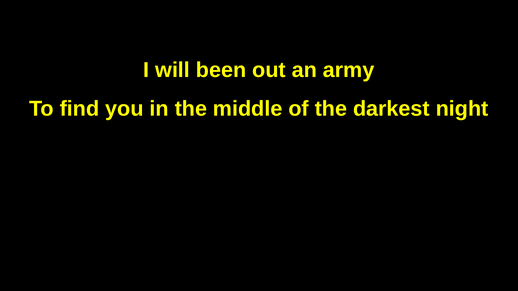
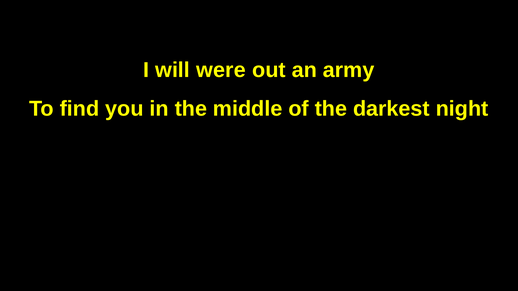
been: been -> were (221, 70)
